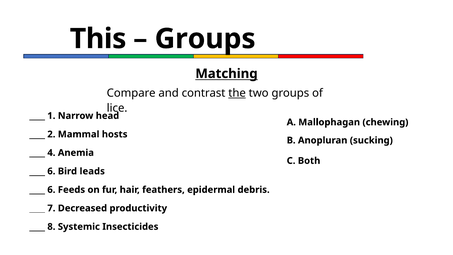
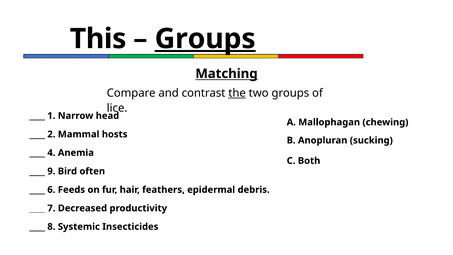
Groups underline: none -> present (205, 39)
6: 6 -> 9 (51, 171)
leads: leads -> often (92, 171)
